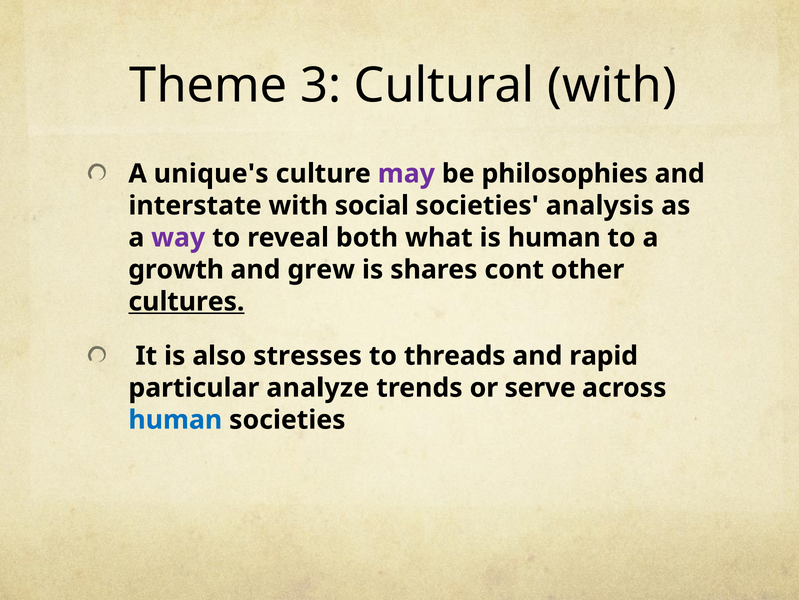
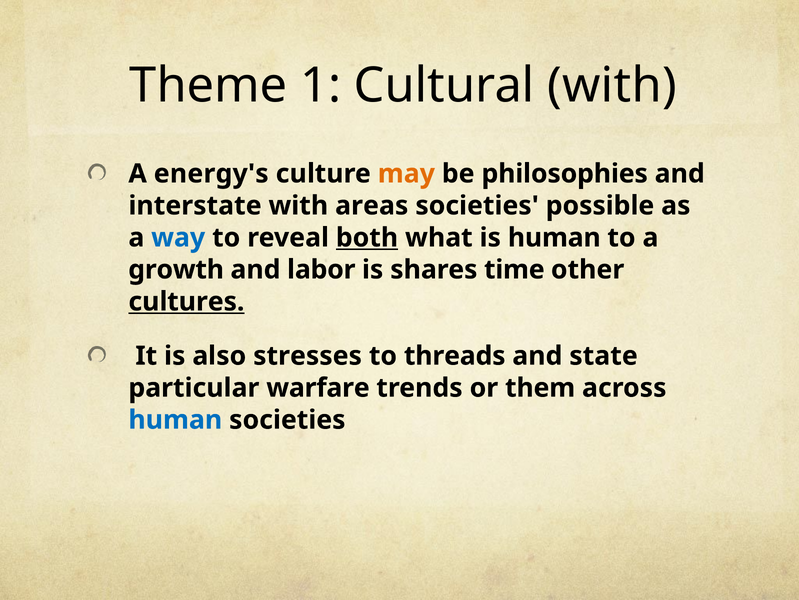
3: 3 -> 1 (321, 85)
unique's: unique's -> energy's (211, 173)
may colour: purple -> orange (406, 173)
social: social -> areas (372, 205)
analysis: analysis -> possible (600, 205)
way colour: purple -> blue (178, 237)
both underline: none -> present (367, 237)
grew: grew -> labor (321, 269)
cont: cont -> time (514, 269)
rapid: rapid -> state (604, 355)
analyze: analyze -> warfare (318, 387)
serve: serve -> them (540, 387)
